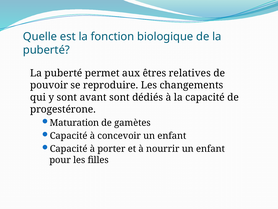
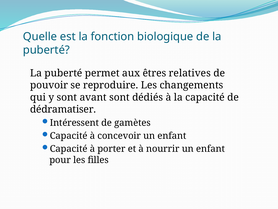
progestérone: progestérone -> dédramatiser (63, 109)
Maturation: Maturation -> Intéressent (74, 123)
